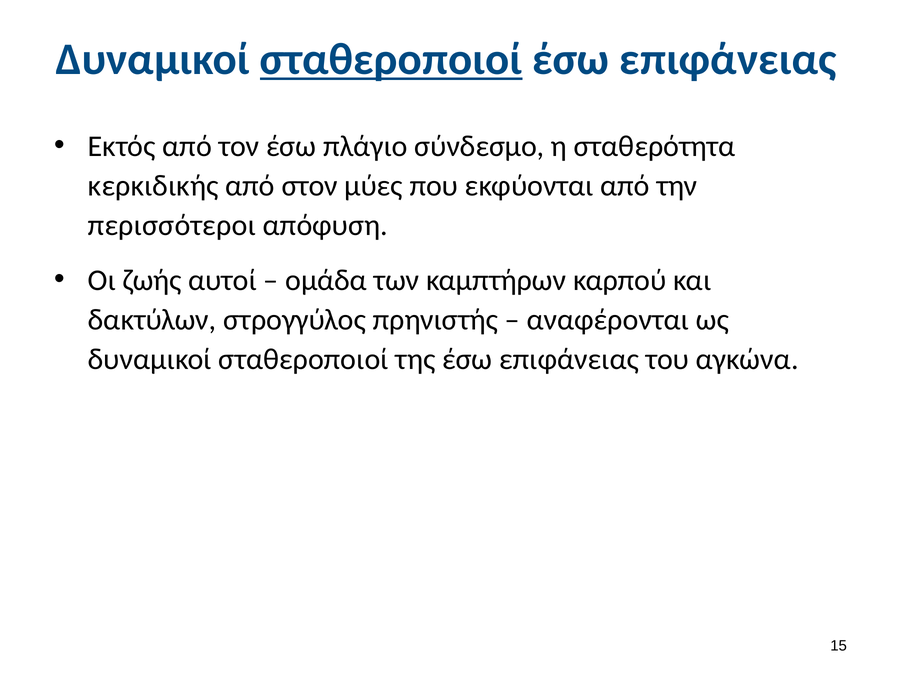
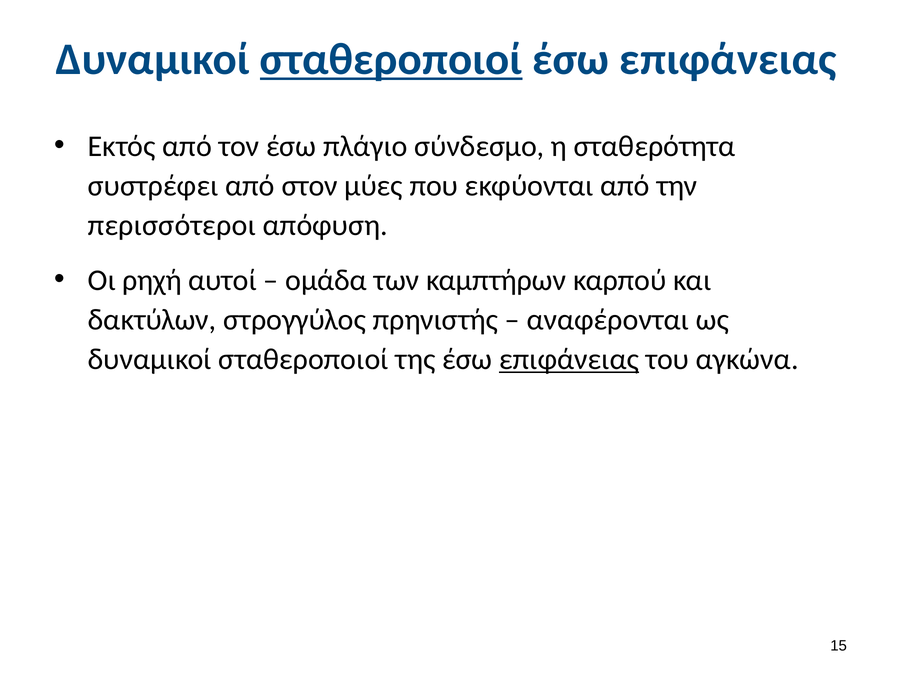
κερκιδικής: κερκιδικής -> συστρέφει (153, 186)
ζωής: ζωής -> ρηχή (152, 280)
επιφάνειας underline: none -> present (569, 359)
